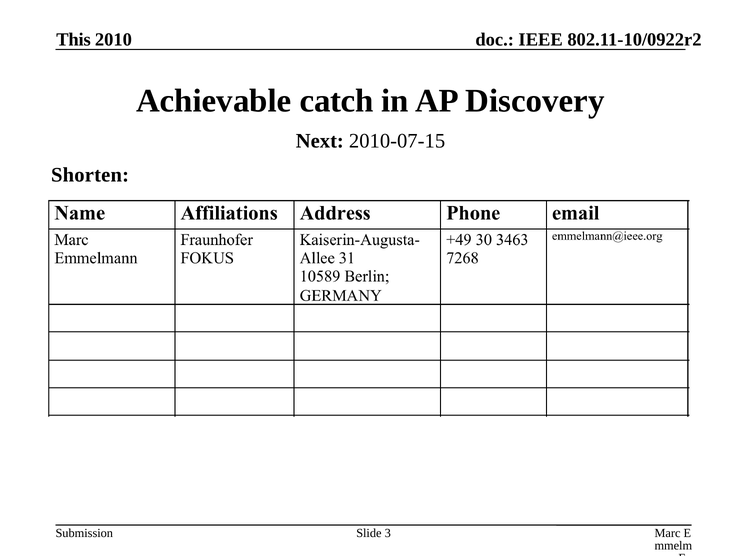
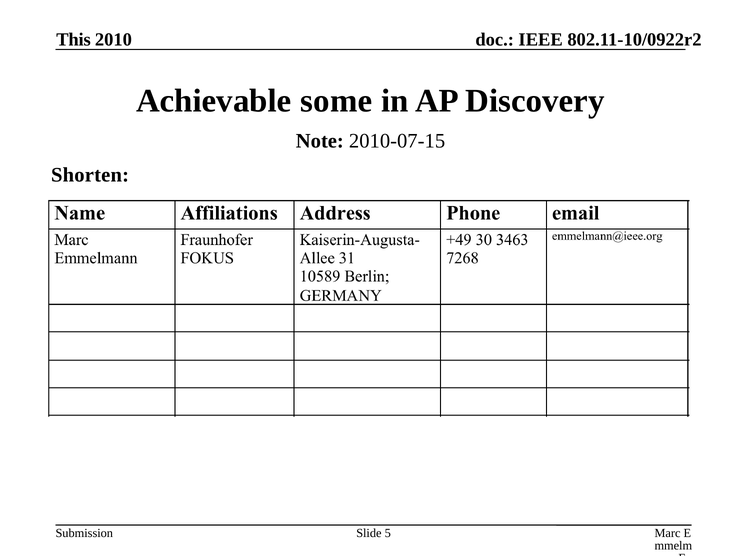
catch: catch -> some (336, 101)
Next: Next -> Note (320, 141)
3: 3 -> 5 (388, 533)
